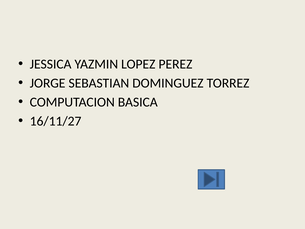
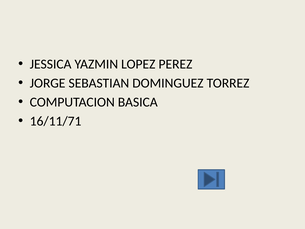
16/11/27: 16/11/27 -> 16/11/71 (56, 121)
